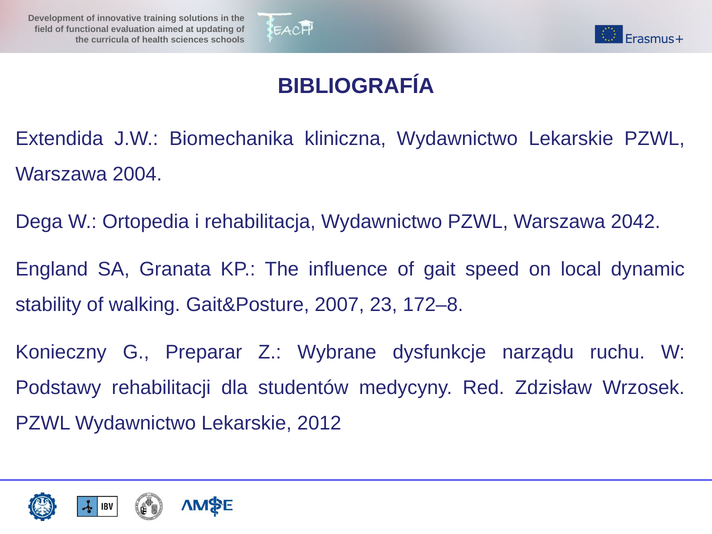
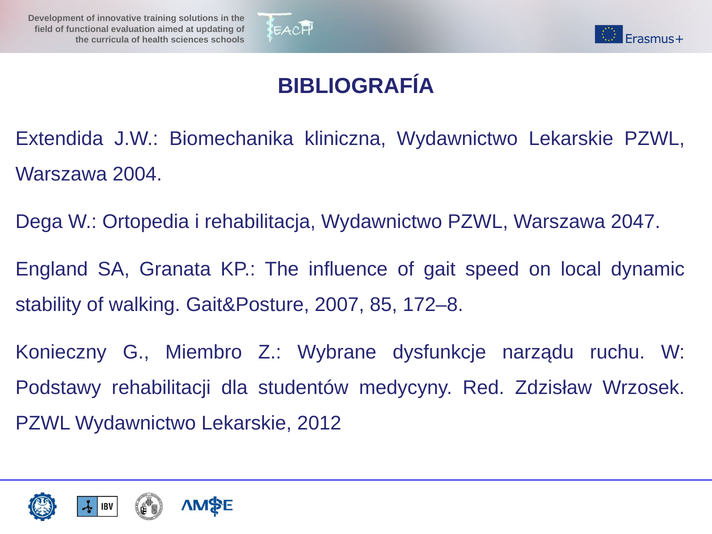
2042: 2042 -> 2047 (636, 222)
23: 23 -> 85 (384, 305)
Preparar: Preparar -> Miembro (204, 352)
